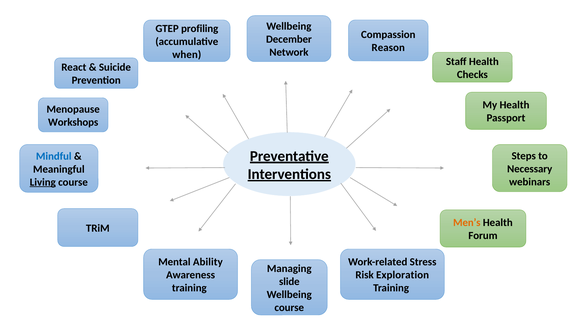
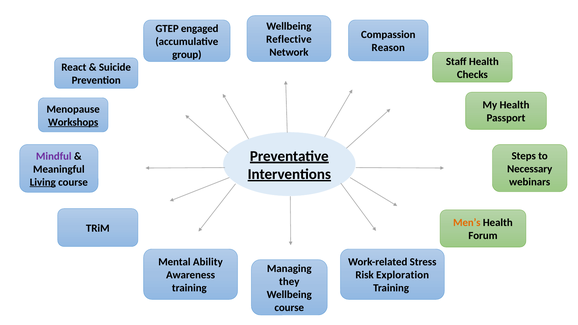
profiling: profiling -> engaged (200, 29)
December: December -> Reflective (289, 39)
when: when -> group (187, 55)
Workshops underline: none -> present (73, 122)
Mindful colour: blue -> purple (54, 156)
slide: slide -> they (289, 282)
